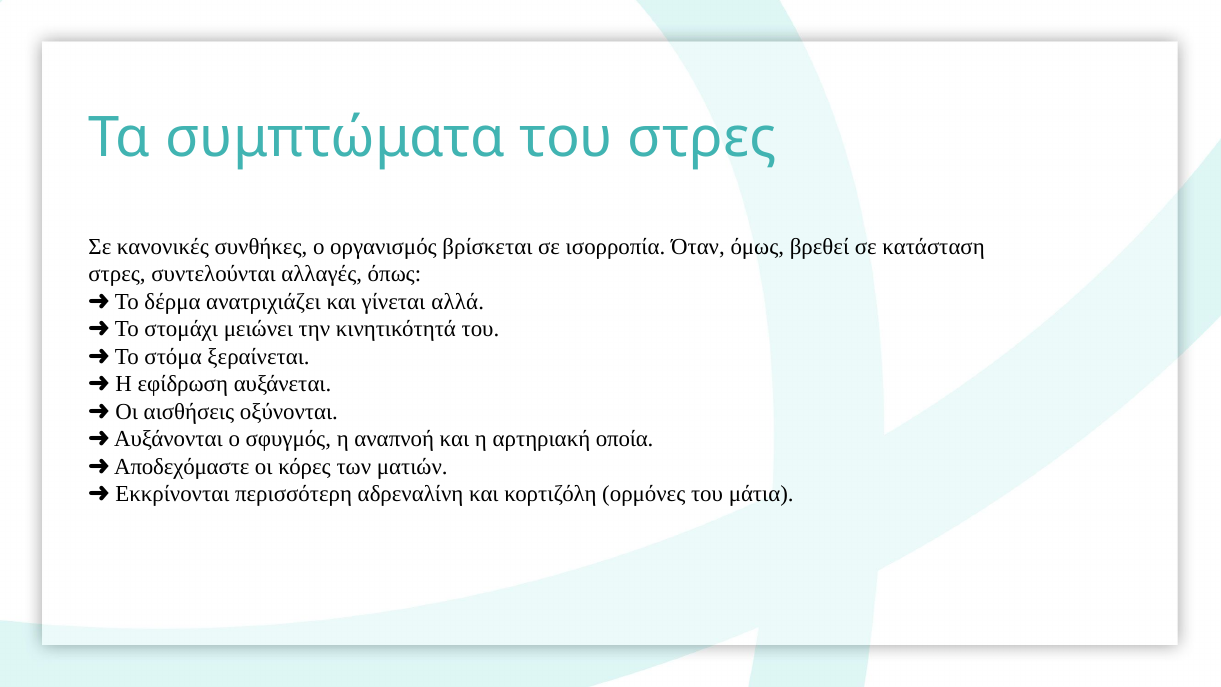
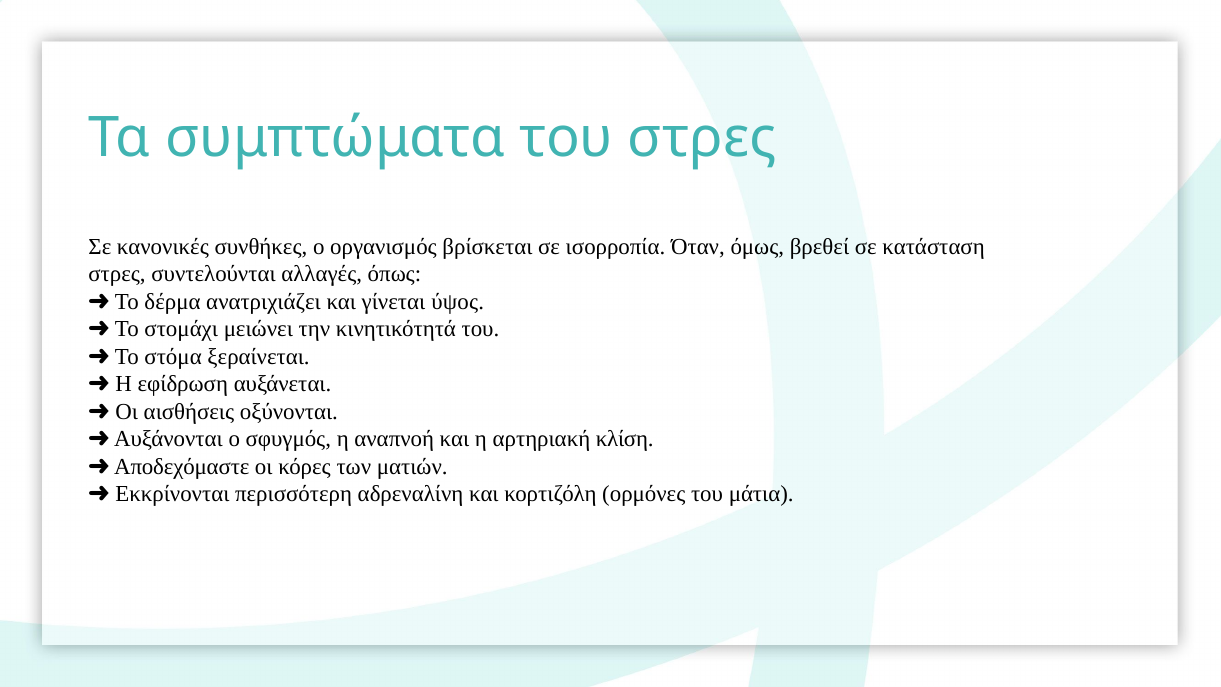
αλλά: αλλά -> ύψος (458, 302)
οποία: οποία -> κλίση (625, 439)
